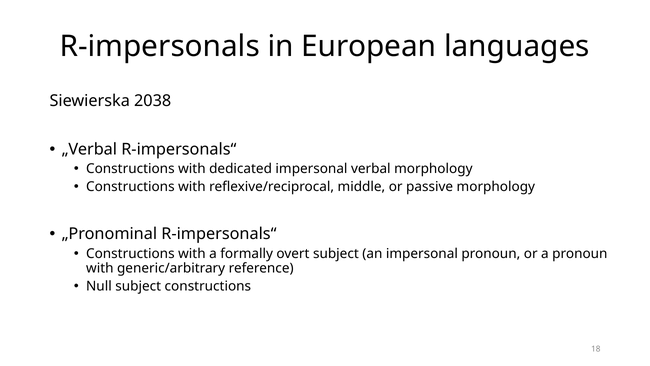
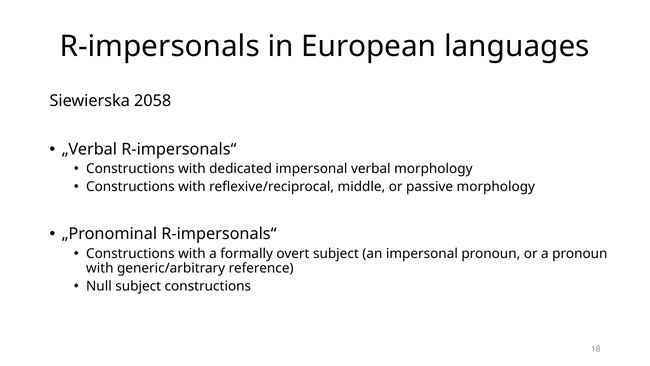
2038: 2038 -> 2058 (153, 101)
